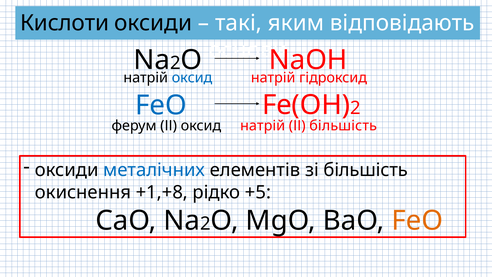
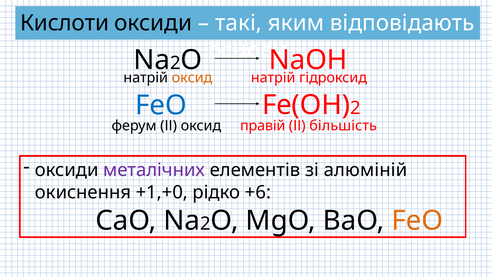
оксид colour: blue -> orange (192, 78)
оксид натрій: натрій -> правій (263, 126)
металічних colour: blue -> purple (154, 170)
зі більшість: більшість -> алюміній (366, 170)
+1,+8: +1,+8 -> +1,+0 (162, 192)
+5: +5 -> +6 (258, 192)
